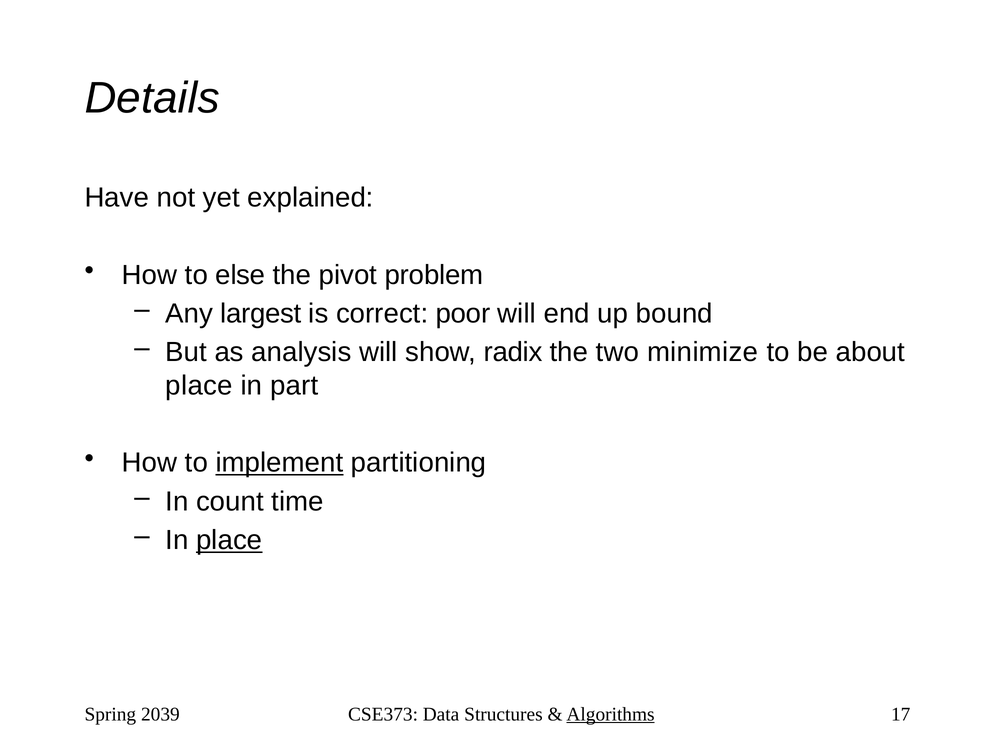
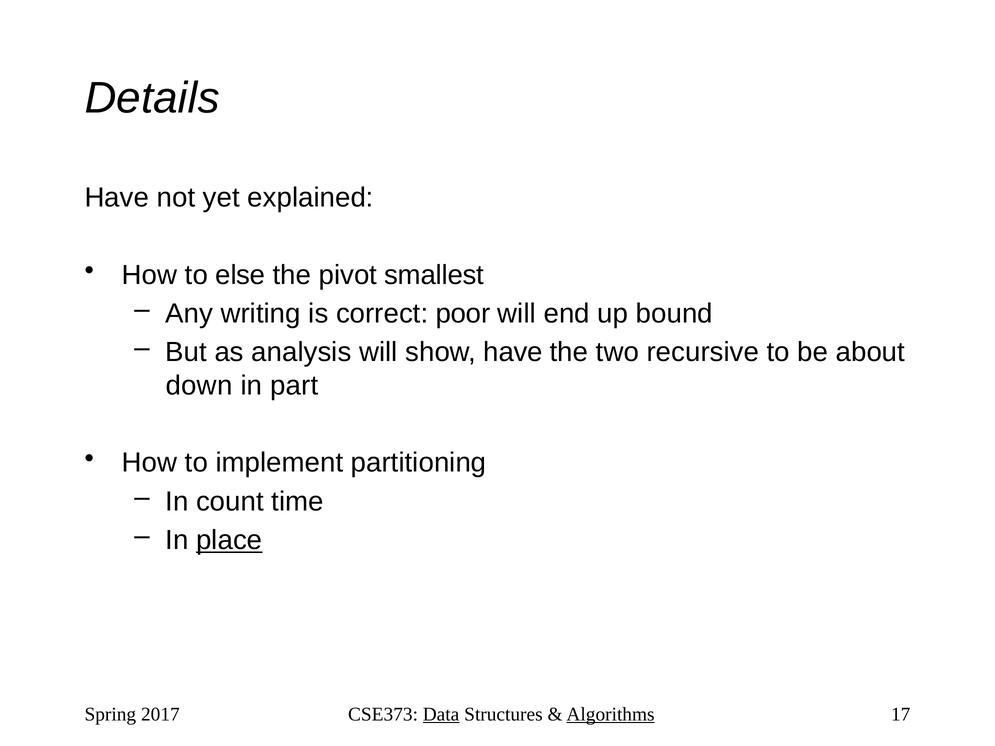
problem: problem -> smallest (434, 275)
largest: largest -> writing (261, 314)
show radix: radix -> have (513, 352)
minimize: minimize -> recursive (703, 352)
place: place -> down (199, 386)
implement underline: present -> none (279, 463)
2039: 2039 -> 2017 (160, 714)
Data underline: none -> present (441, 714)
